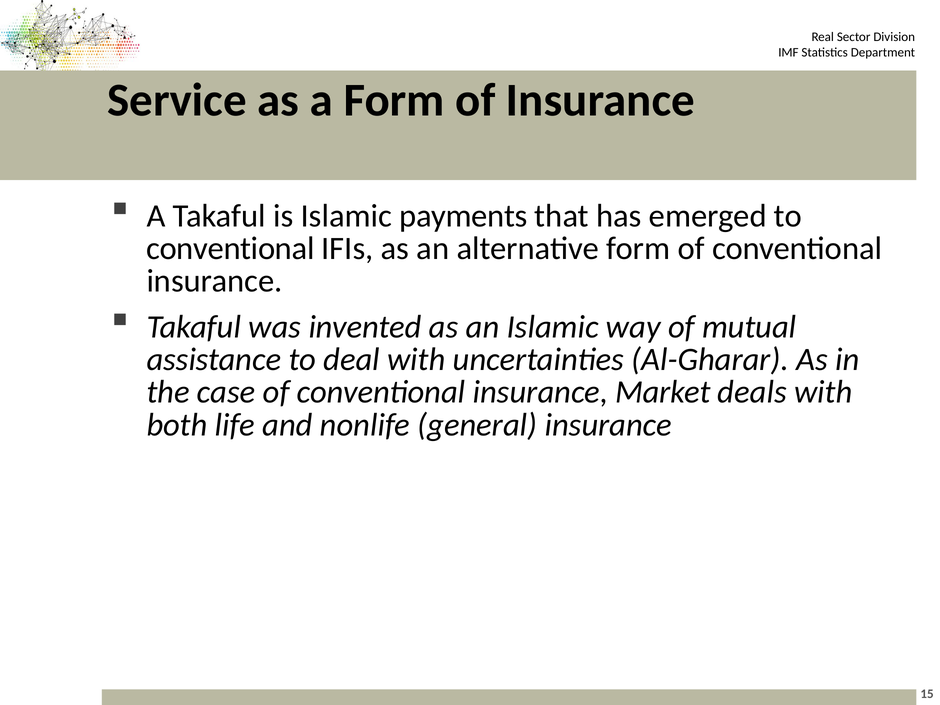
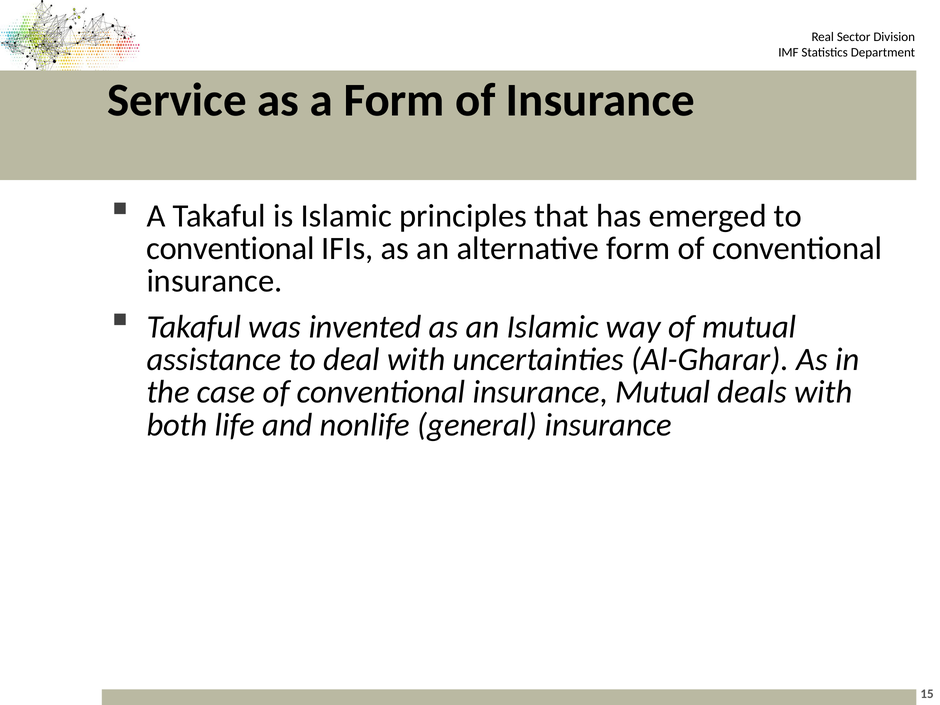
payments: payments -> principles (463, 216)
insurance Market: Market -> Mutual (663, 392)
